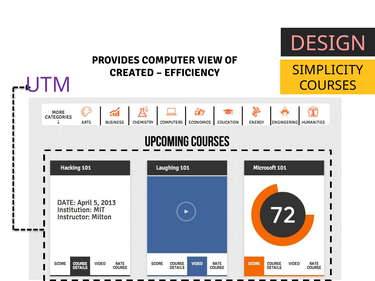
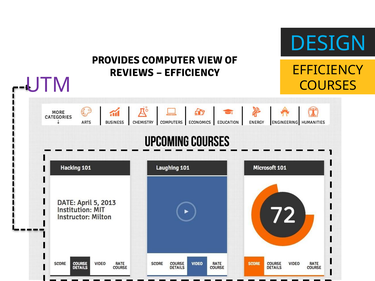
DESIGN colour: pink -> light blue (328, 44)
SIMPLICITY: SIMPLICITY -> EFFICIENCY (328, 70)
CREATED: CREATED -> REVIEWS (132, 73)
